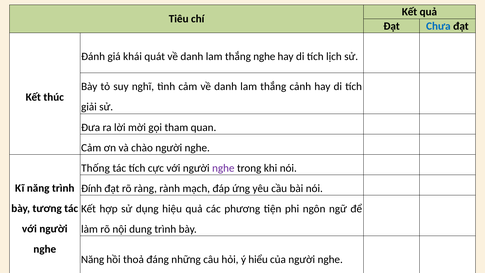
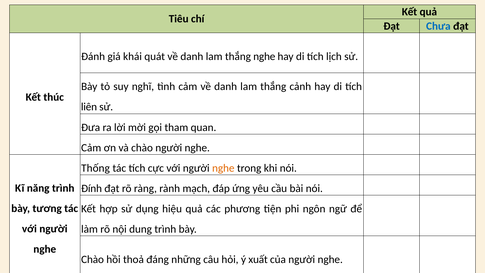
giải: giải -> liên (89, 107)
nghe colour: purple -> orange (223, 168)
Năng: Năng -> Chào (93, 259)
hiểu: hiểu -> xuất (258, 259)
